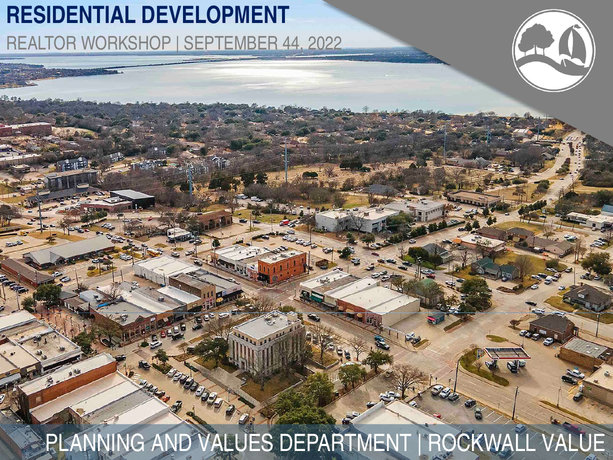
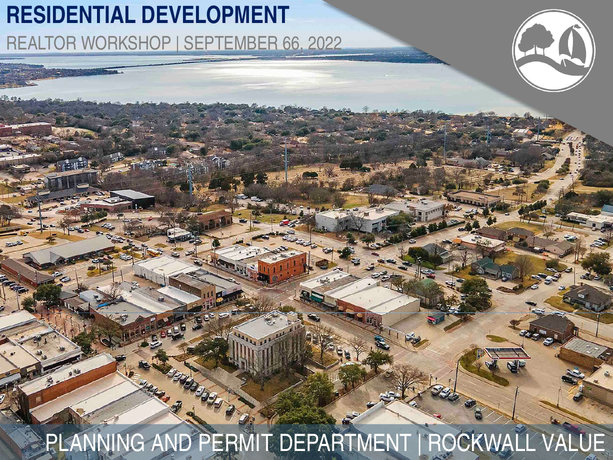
44: 44 -> 66 (293, 43)
VALUES: VALUES -> PERMIT (236, 443)
